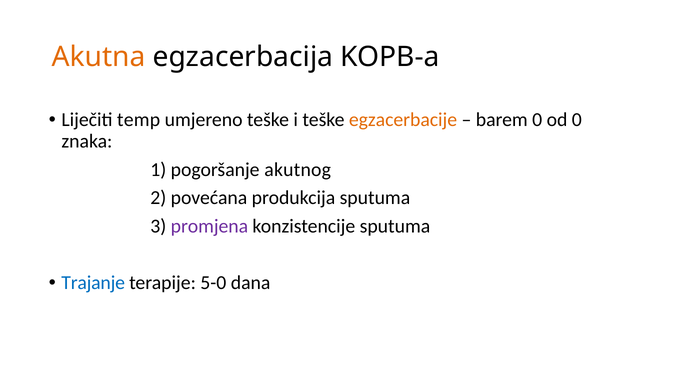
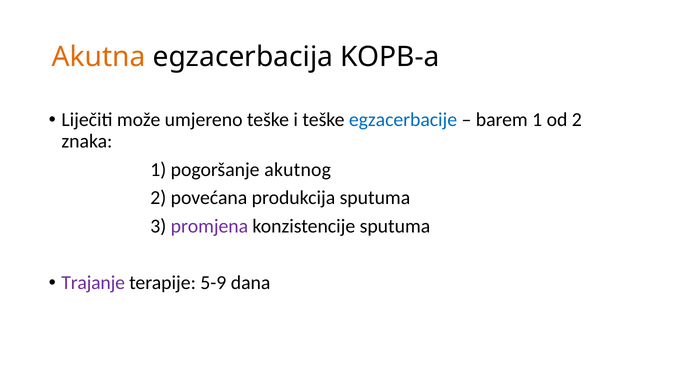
temp: temp -> može (139, 120)
egzacerbacije colour: orange -> blue (403, 120)
barem 0: 0 -> 1 (537, 120)
od 0: 0 -> 2 (577, 120)
Trajanje colour: blue -> purple (93, 283)
5-0: 5-0 -> 5-9 (213, 283)
